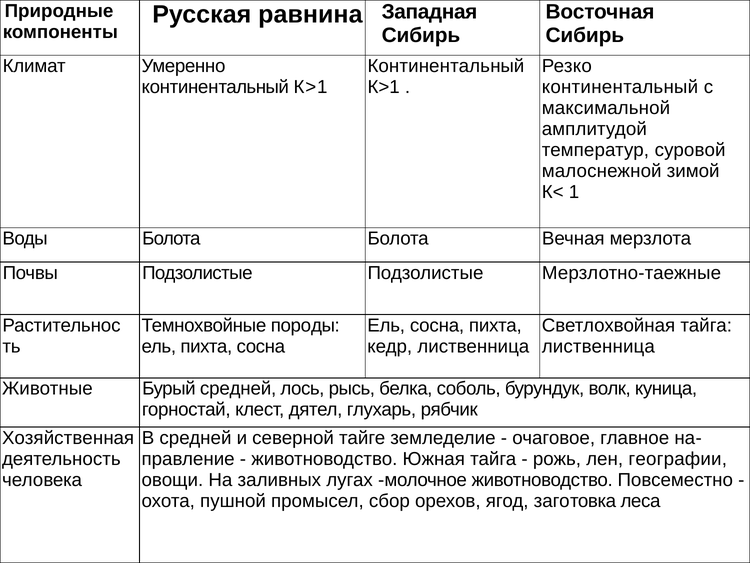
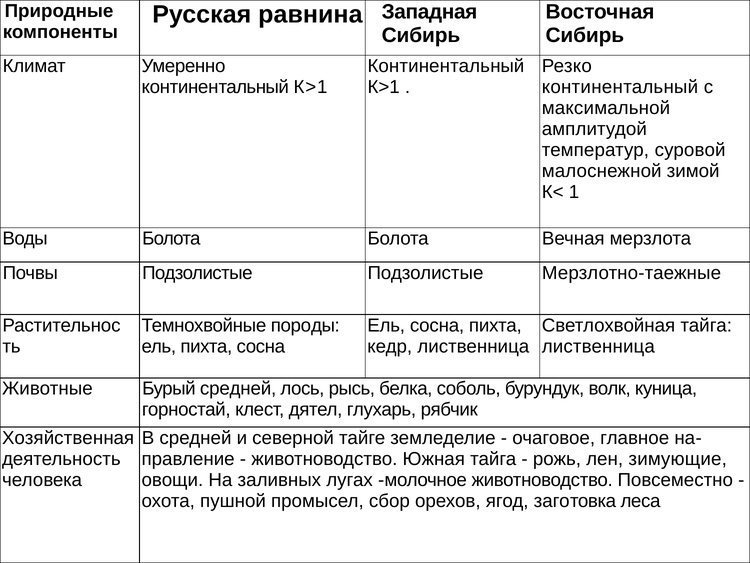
географии: географии -> зимующие (678, 459)
